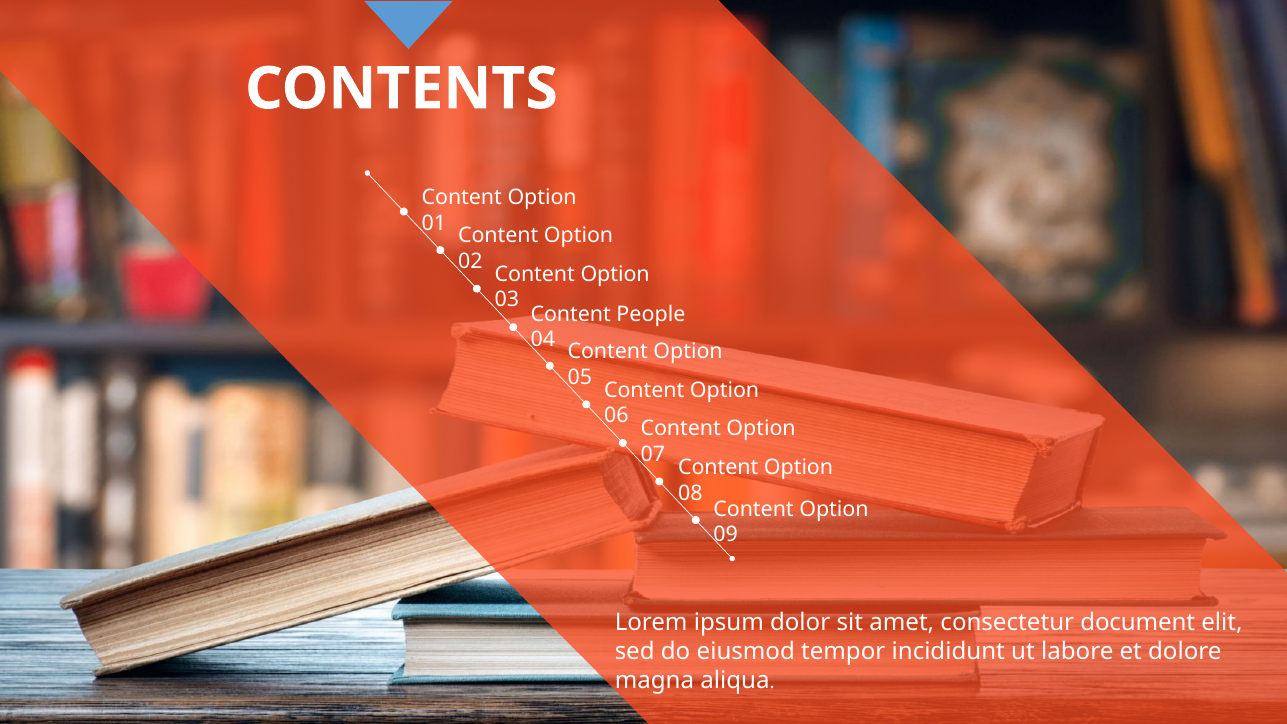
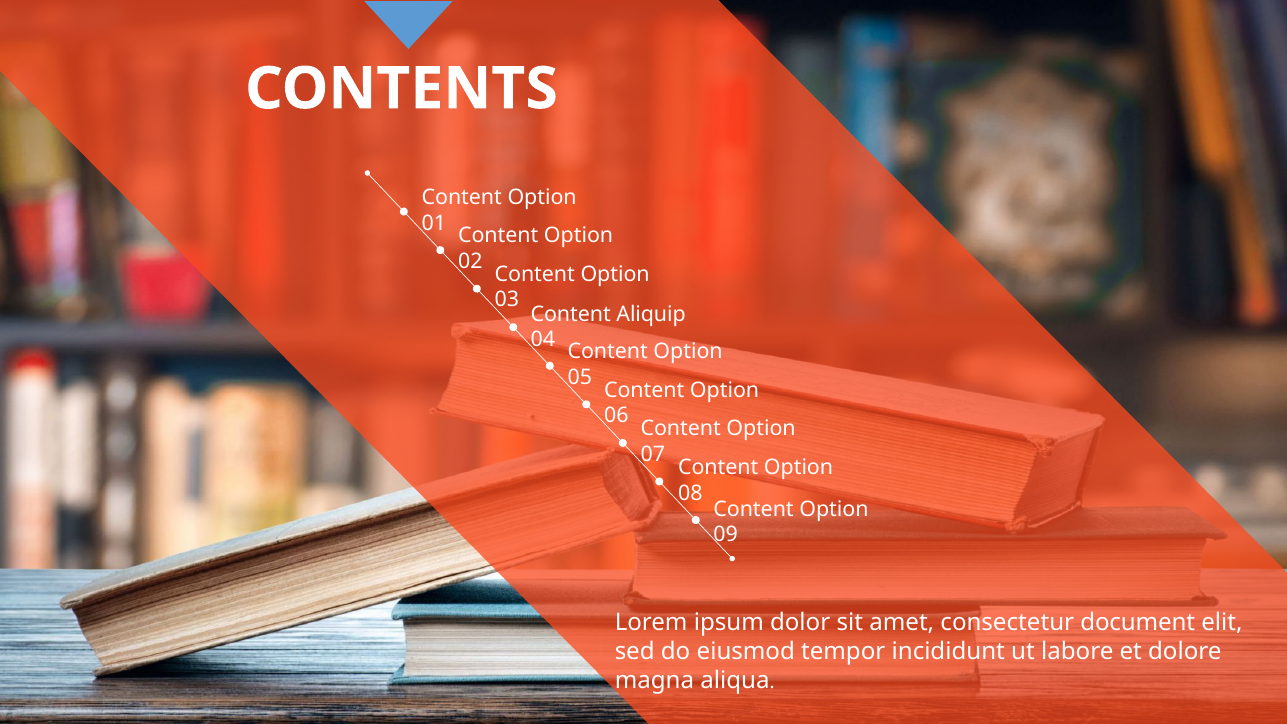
People: People -> Aliquip (651, 314)
